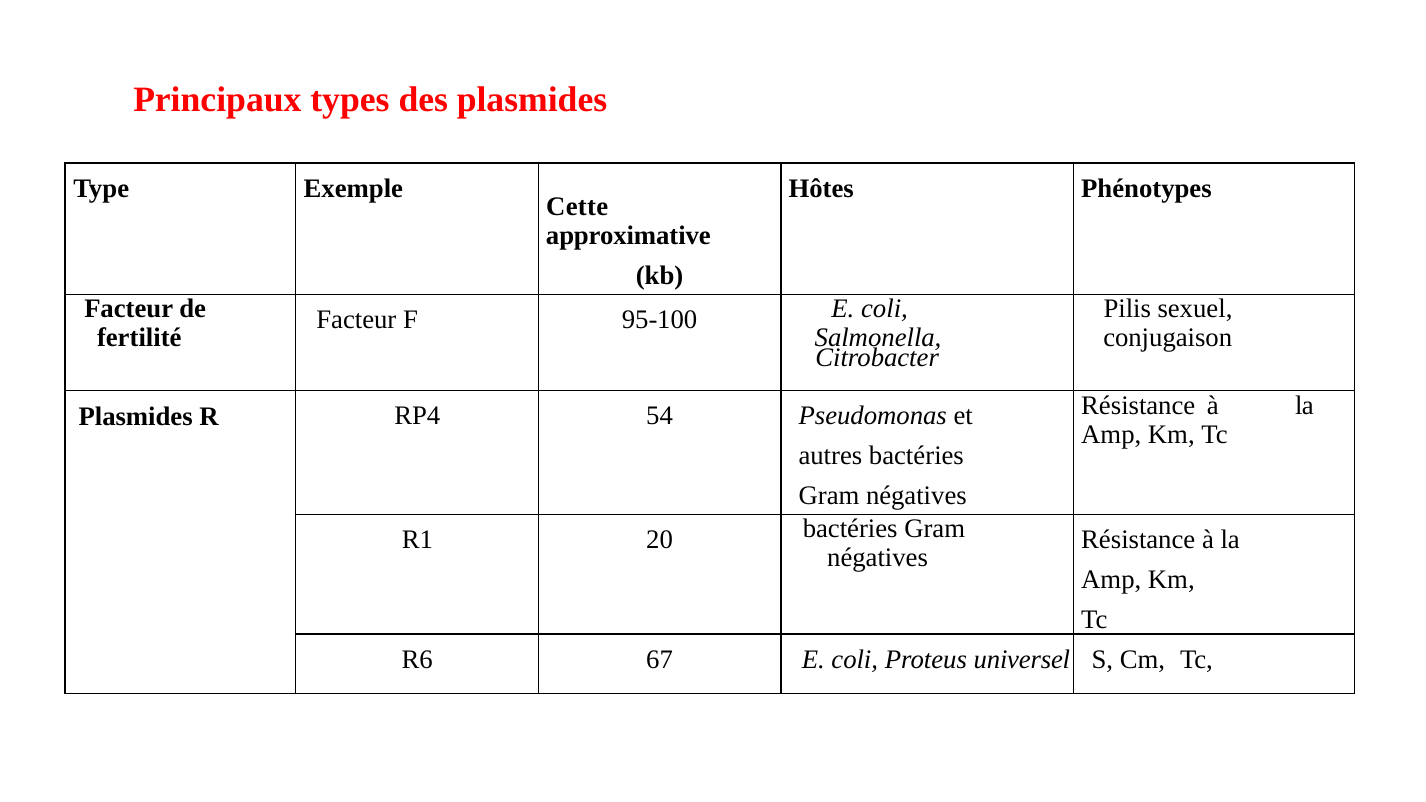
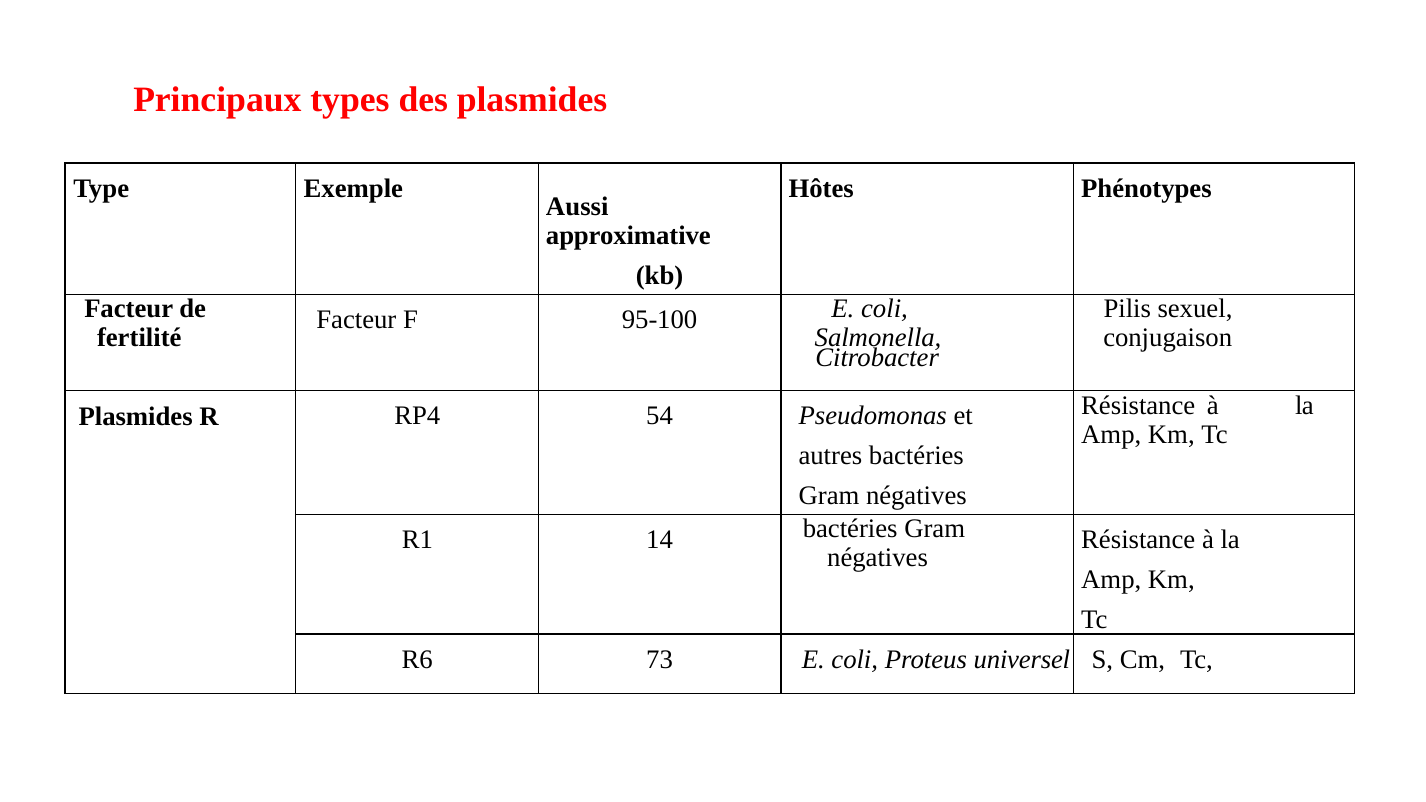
Cette: Cette -> Aussi (577, 207)
20: 20 -> 14 (660, 540)
67: 67 -> 73 (660, 659)
